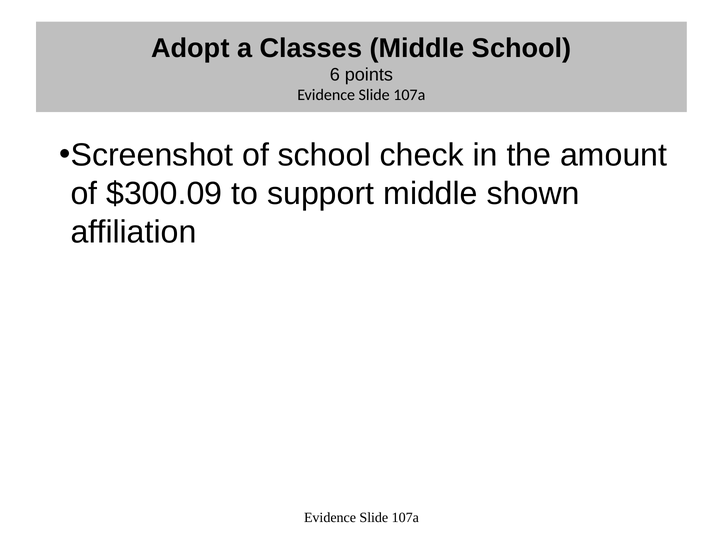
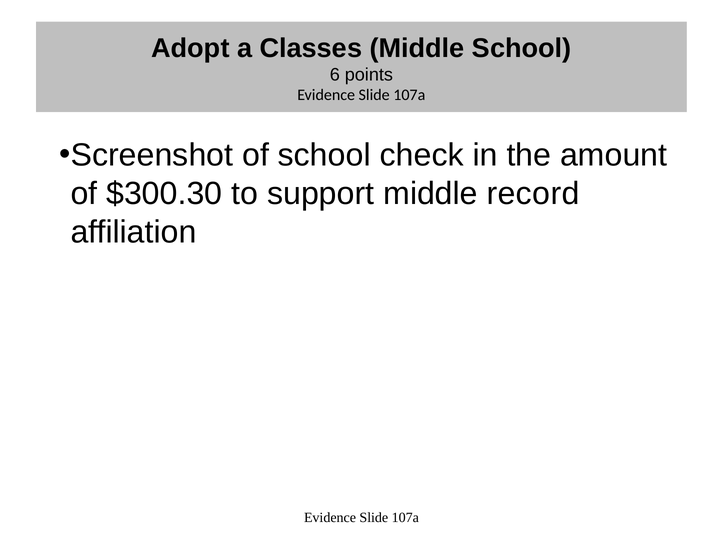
$300.09: $300.09 -> $300.30 (164, 194)
shown: shown -> record (533, 194)
